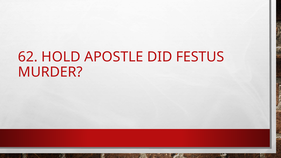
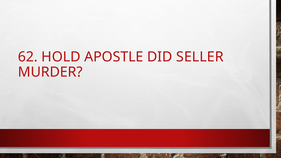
FESTUS: FESTUS -> SELLER (200, 57)
